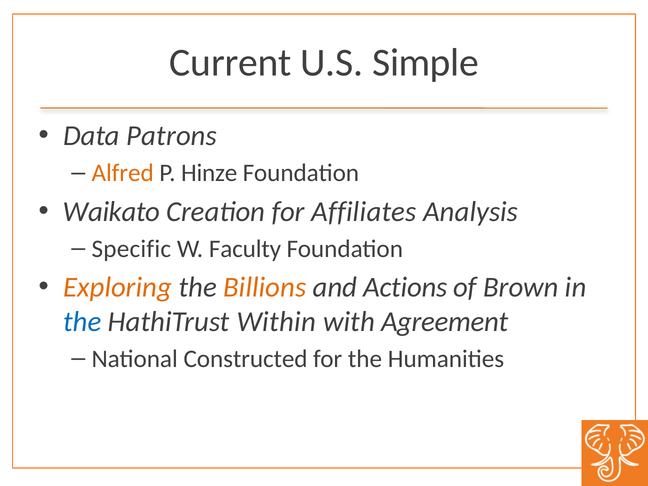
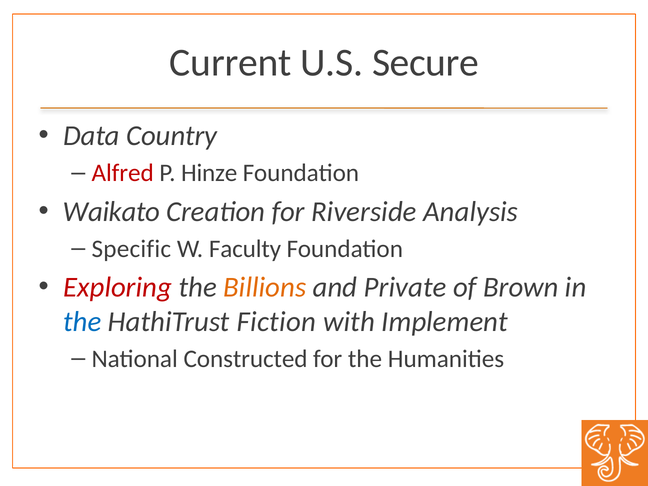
Simple: Simple -> Secure (425, 63)
Patrons: Patrons -> Country (172, 136)
Alfred colour: orange -> red (123, 173)
Affiliates: Affiliates -> Riverside (364, 212)
Exploring colour: orange -> red (118, 287)
Actions: Actions -> Private (405, 287)
Within: Within -> Fiction (276, 322)
Agreement: Agreement -> Implement (445, 322)
